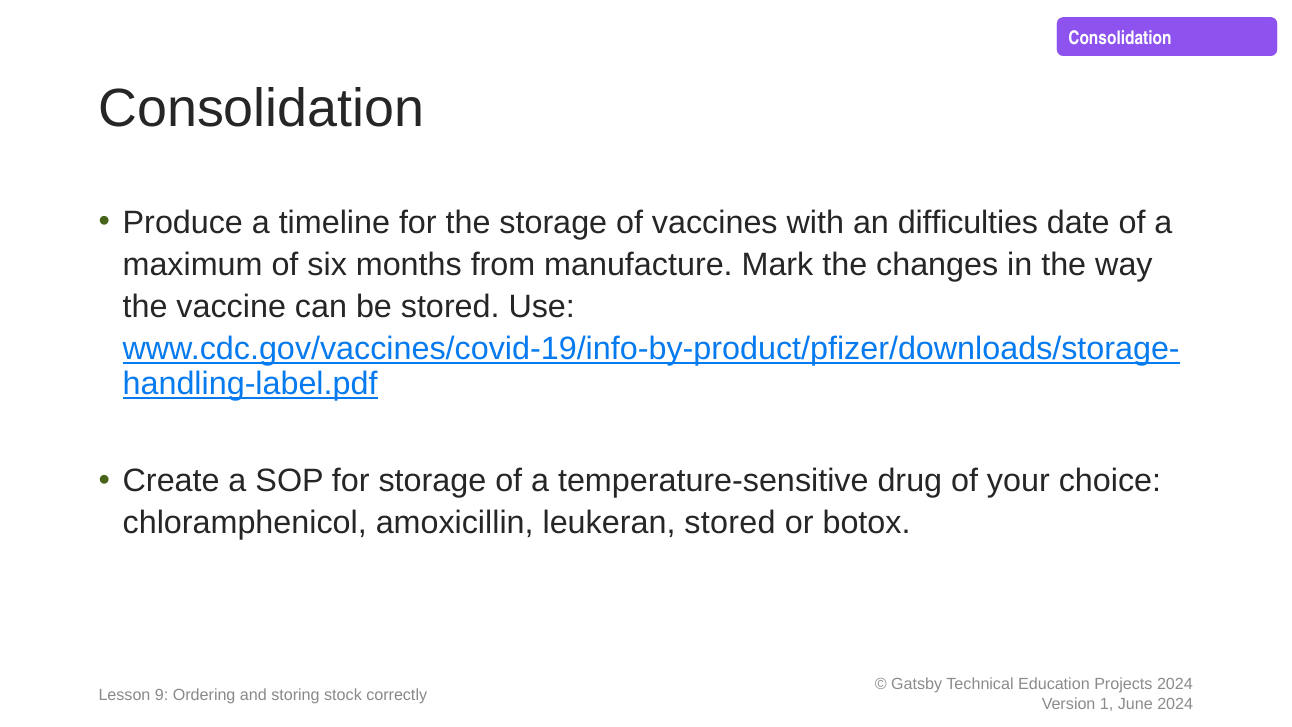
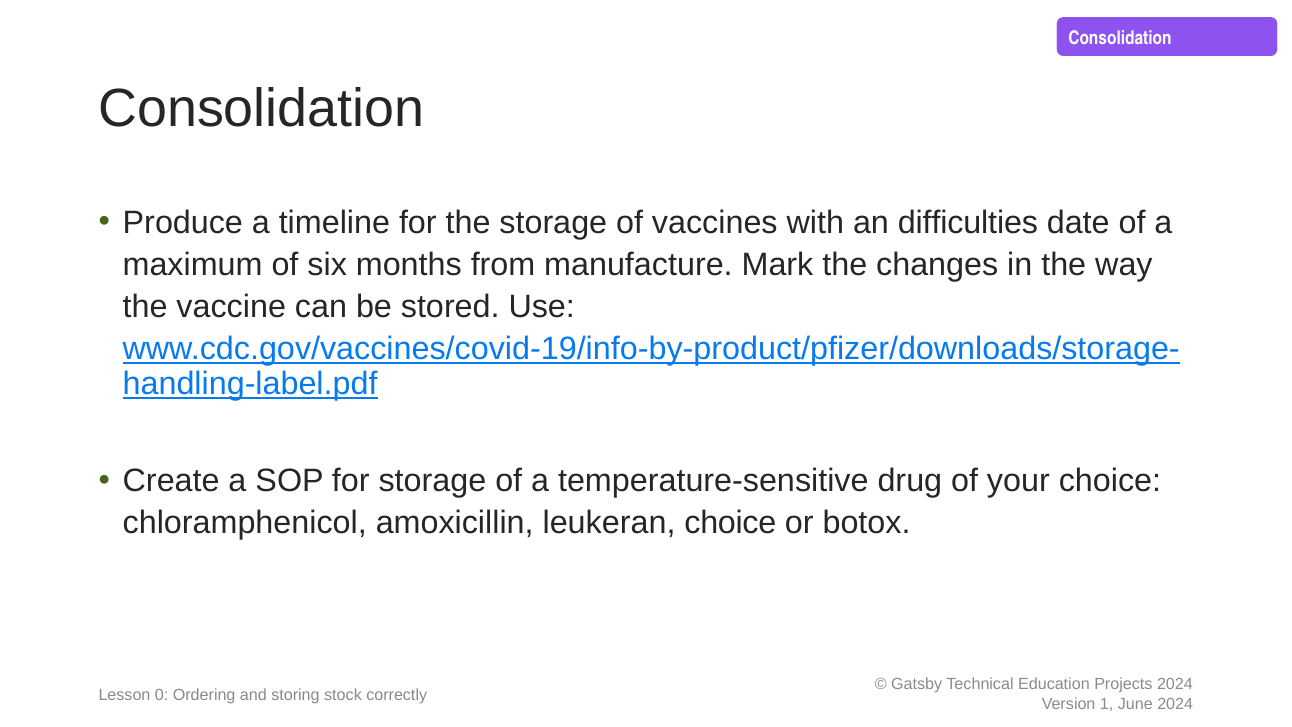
leukeran stored: stored -> choice (730, 523)
9: 9 -> 0 (162, 695)
